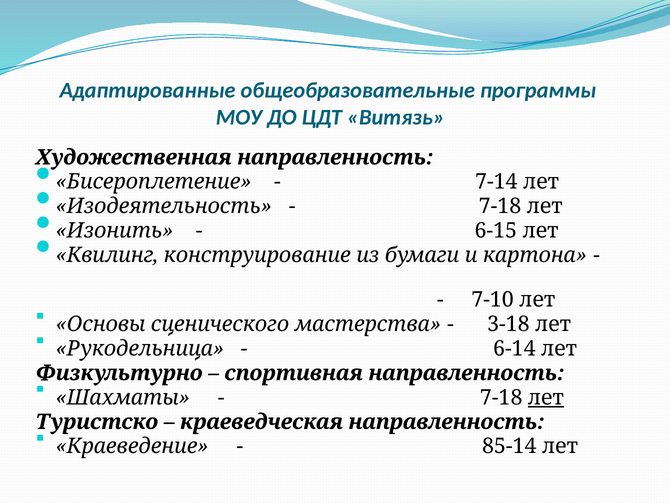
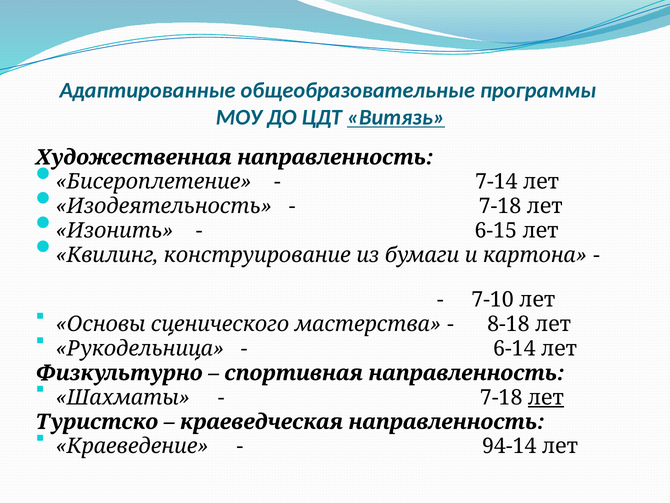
Витязь underline: none -> present (396, 117)
3-18: 3-18 -> 8-18 (508, 324)
85-14: 85-14 -> 94-14 (509, 446)
